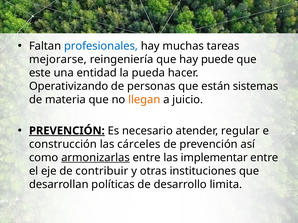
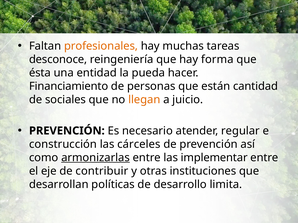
profesionales colour: blue -> orange (101, 46)
mejorarse: mejorarse -> desconoce (58, 59)
puede: puede -> forma (217, 59)
este: este -> ésta (40, 73)
Operativizando: Operativizando -> Financiamiento (69, 86)
sistemas: sistemas -> cantidad (256, 86)
materia: materia -> sociales (65, 100)
PREVENCIÓN underline: present -> none (67, 131)
